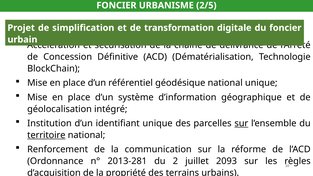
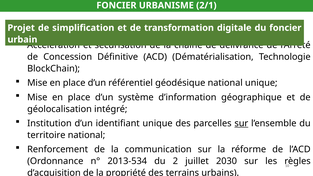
2/5: 2/5 -> 2/1 (206, 5)
territoire underline: present -> none (46, 135)
2013-281: 2013-281 -> 2013-534 (127, 161)
2093: 2093 -> 2030 (227, 161)
